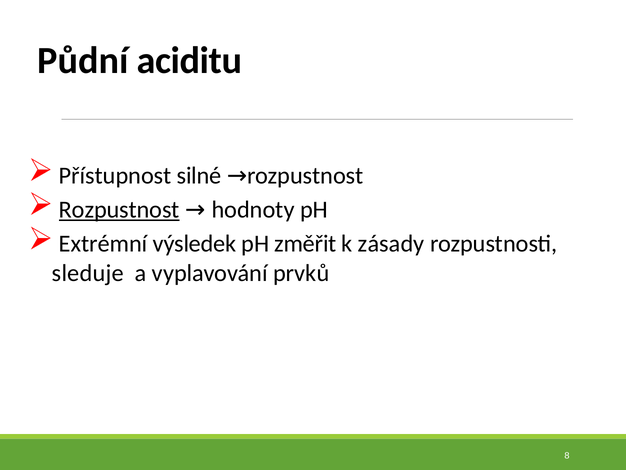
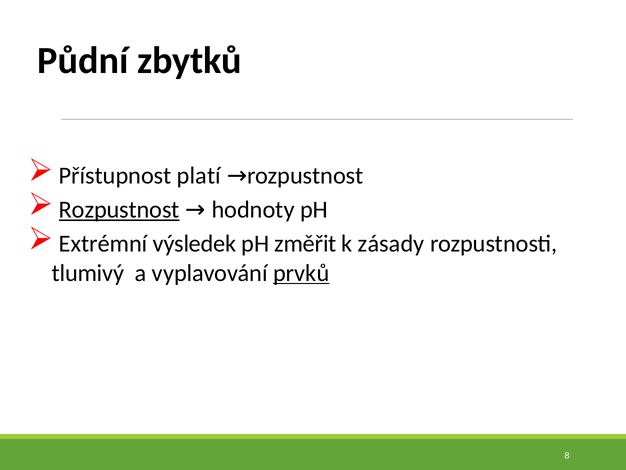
aciditu: aciditu -> zbytků (189, 61)
silné: silné -> platí (199, 175)
sleduje: sleduje -> tlumivý (88, 273)
prvků underline: none -> present (301, 273)
